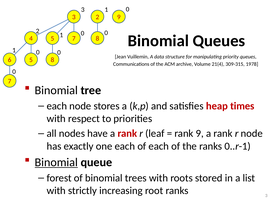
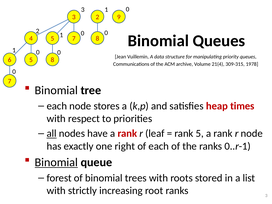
all underline: none -> present (52, 133)
rank 9: 9 -> 5 (200, 133)
one each: each -> right (125, 146)
